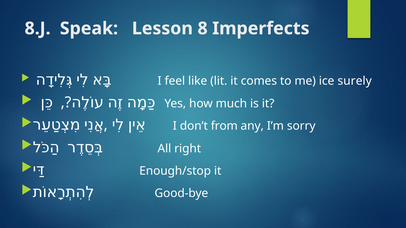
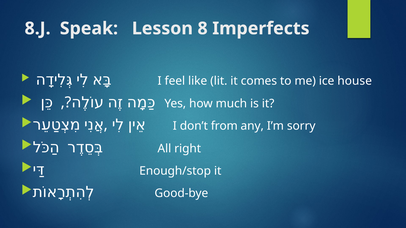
surely: surely -> house (355, 81)
